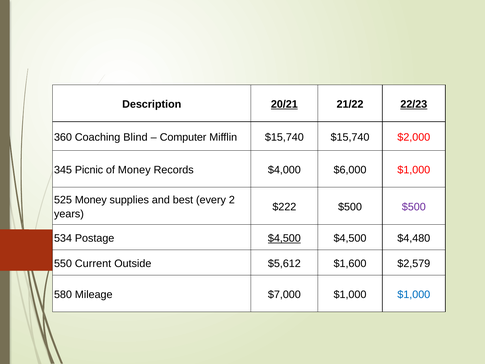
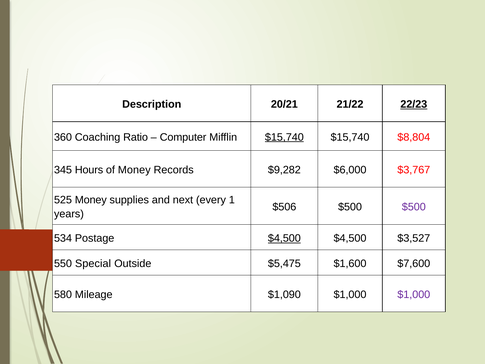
20/21 underline: present -> none (284, 104)
Blind: Blind -> Ratio (136, 137)
$15,740 underline: none -> present (284, 137)
$2,000: $2,000 -> $8,804 (414, 137)
Picnic: Picnic -> Hours (89, 170)
$4,000: $4,000 -> $9,282 (284, 170)
$6,000 $1,000: $1,000 -> $3,767 (414, 170)
best: best -> next (183, 200)
2: 2 -> 1 (232, 200)
$222: $222 -> $506 (284, 207)
$4,480: $4,480 -> $3,527 (414, 238)
Current: Current -> Special (93, 263)
$5,612: $5,612 -> $5,475 (284, 263)
$2,579: $2,579 -> $7,600 (414, 263)
$7,000: $7,000 -> $1,090 (284, 294)
$1,000 colour: blue -> purple (414, 294)
